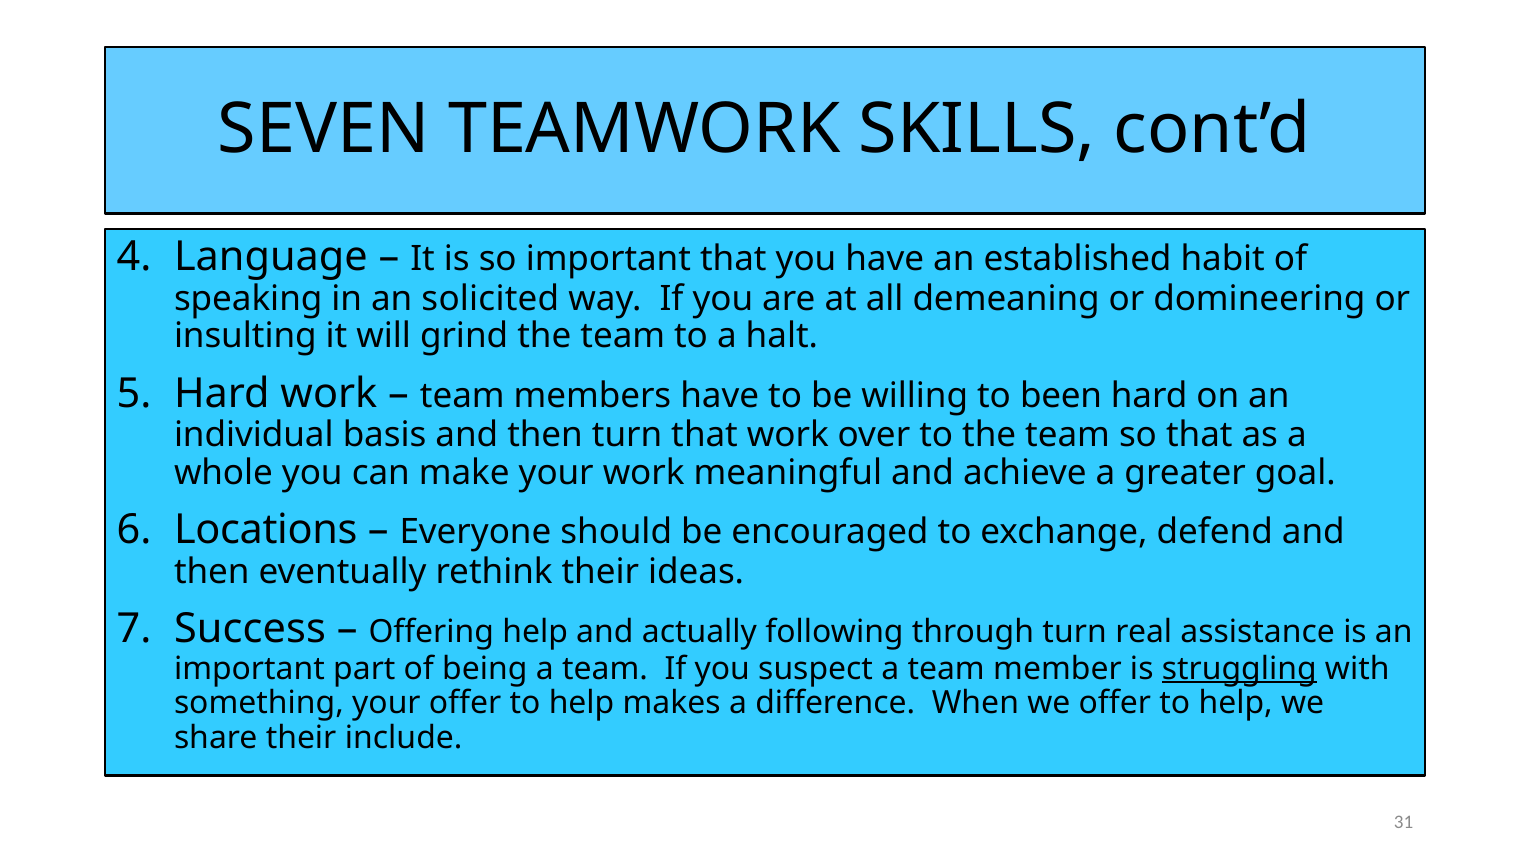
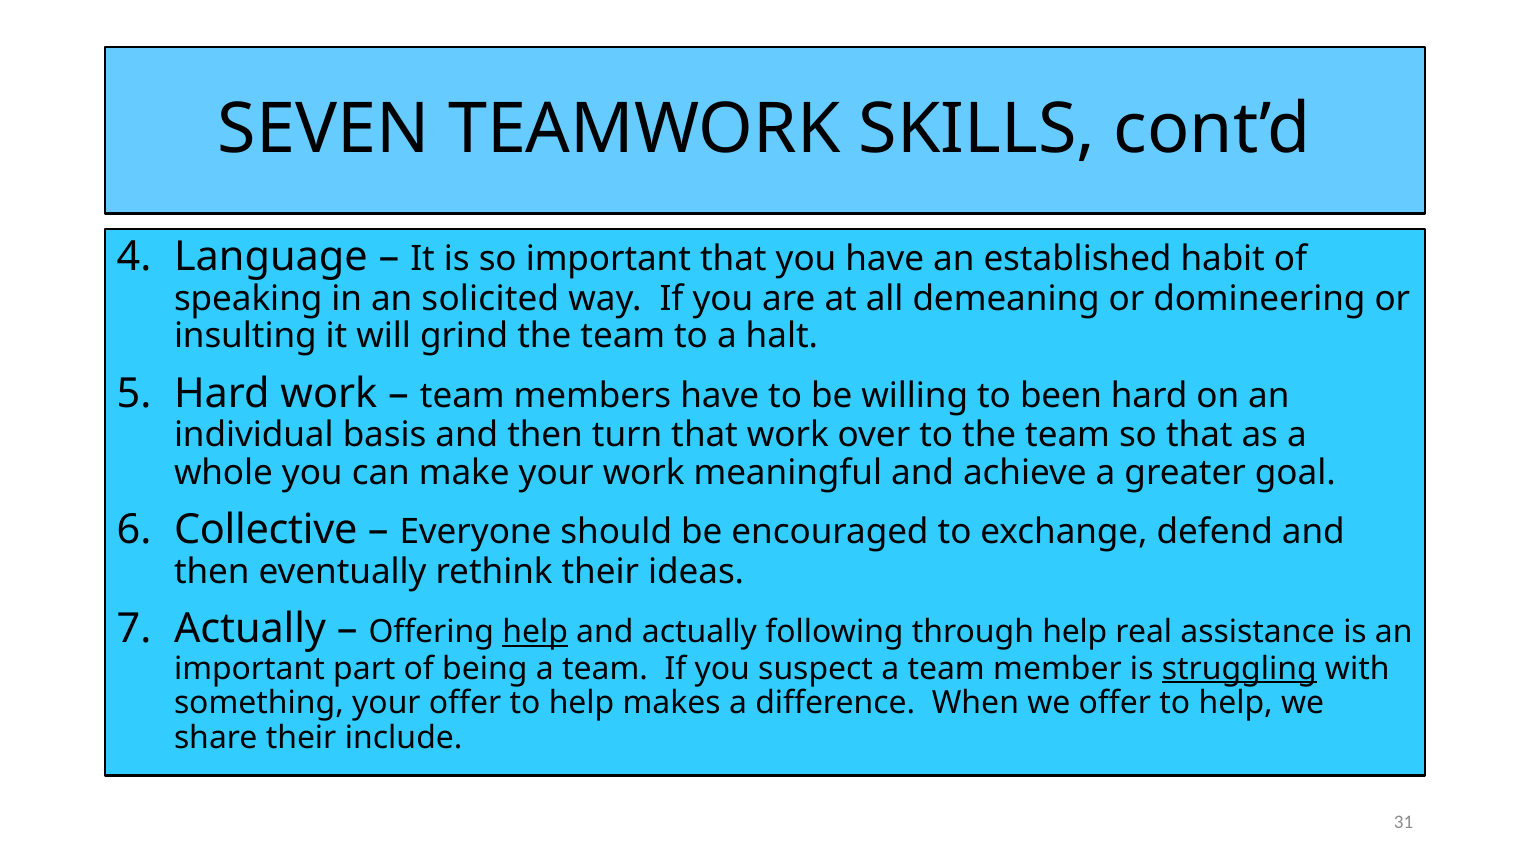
Locations: Locations -> Collective (266, 530)
Success: Success -> Actually (250, 629)
help underline: none -> present (535, 632)
through turn: turn -> help (1075, 632)
